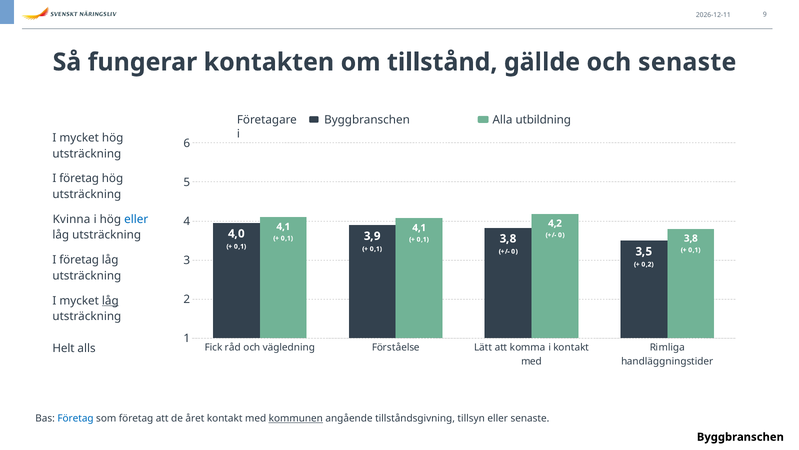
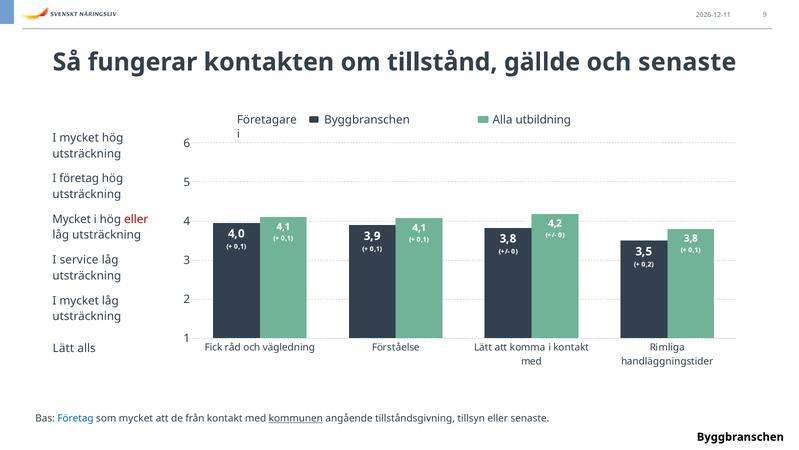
Kvinna: Kvinna -> Mycket (72, 219)
eller colour: blue -> red (136, 219)
företag: företag -> service (79, 260)
låg underline: present -> none (110, 300)
Helt: Helt -> Lätt (63, 348)
som företag: företag -> mycket (136, 418)
året: året -> från (195, 418)
